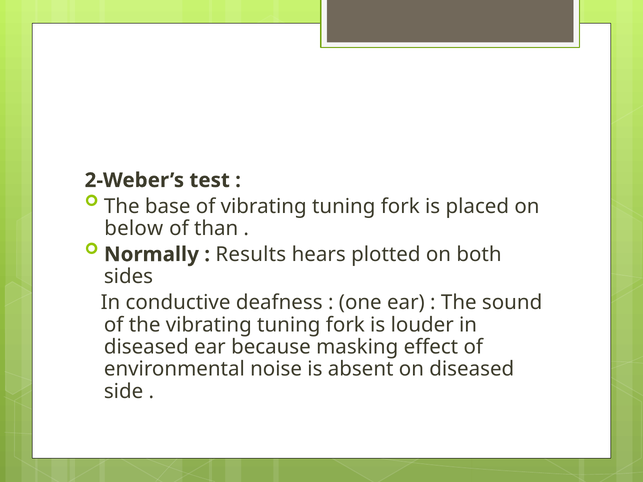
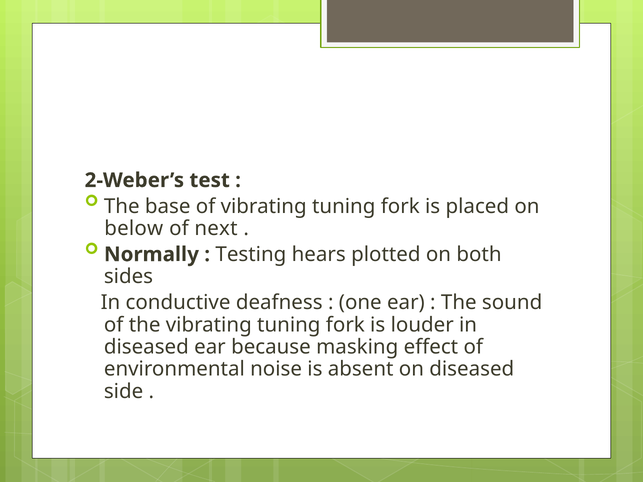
than: than -> next (216, 229)
Results: Results -> Testing (251, 255)
